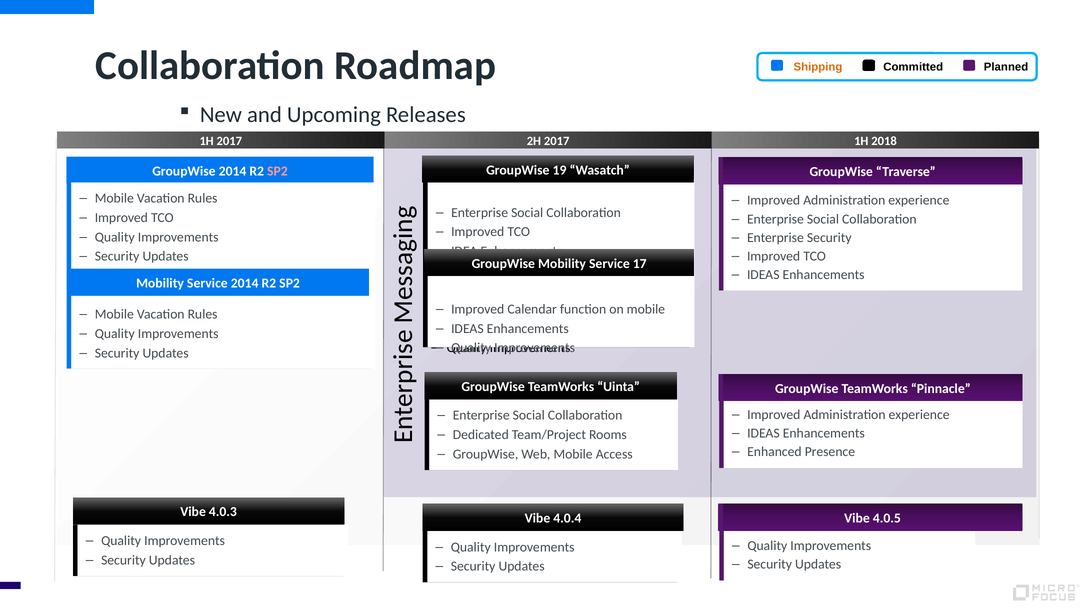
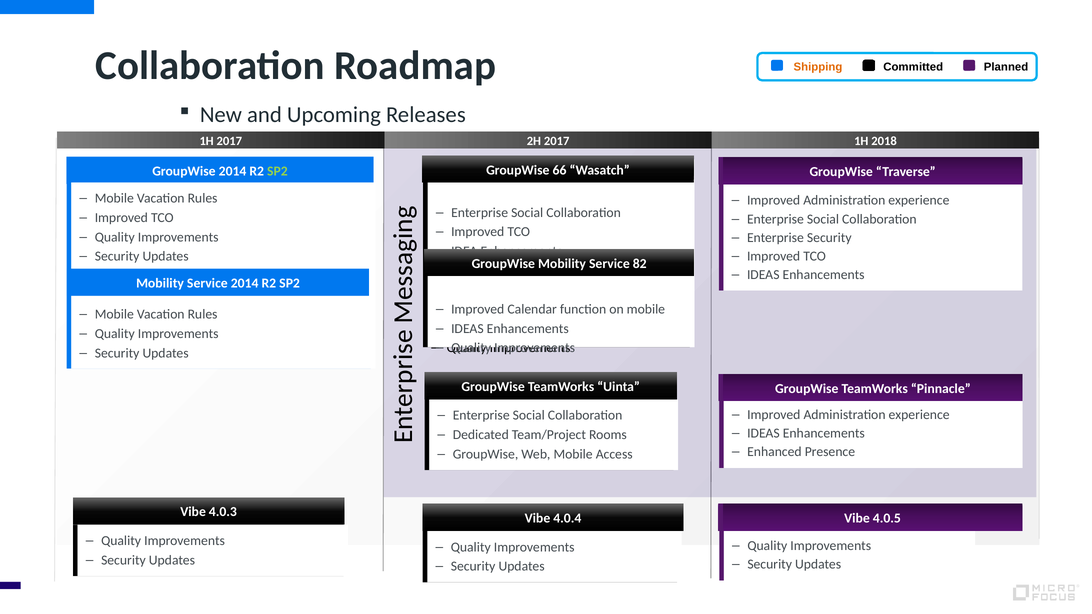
19: 19 -> 66 (560, 170)
SP2 colour: pink -> light green (277, 171)
17: 17 -> 82 (640, 264)
